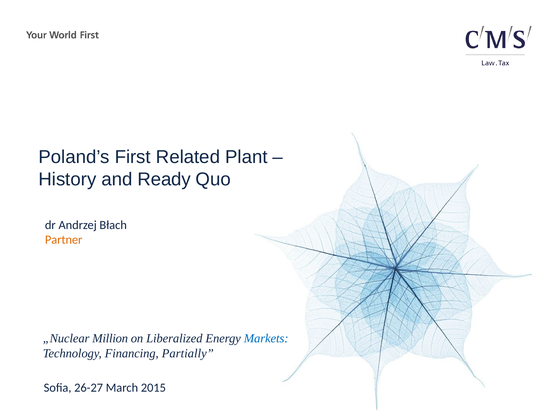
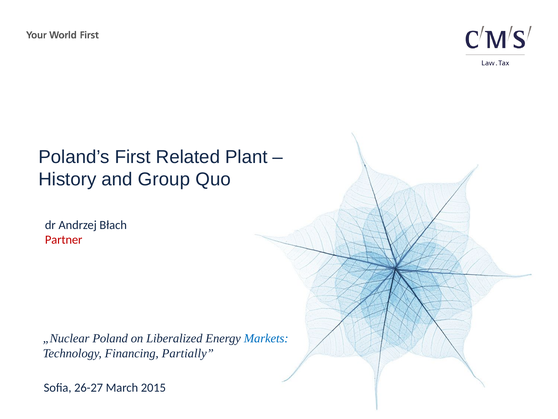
Ready: Ready -> Group (164, 179)
Partner colour: orange -> red (64, 240)
Million: Million -> Poland (110, 338)
